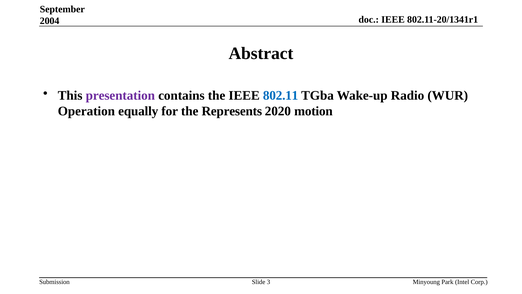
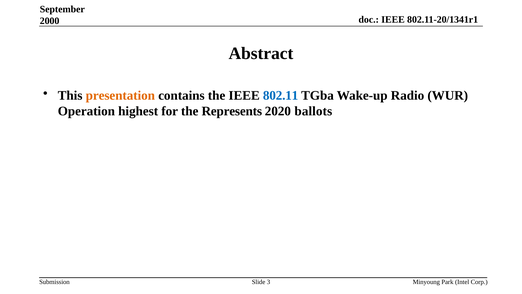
2004: 2004 -> 2000 (50, 21)
presentation colour: purple -> orange (120, 96)
equally: equally -> highest (138, 111)
motion: motion -> ballots (313, 111)
